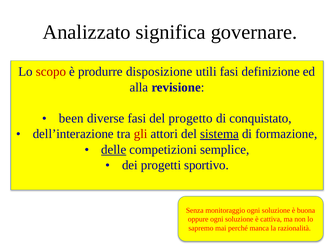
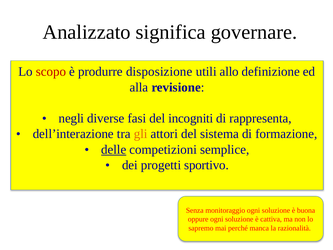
utili fasi: fasi -> allo (229, 72)
been: been -> negli (71, 118)
progetto: progetto -> incogniti (191, 118)
conquistato: conquistato -> rappresenta (260, 118)
gli colour: red -> orange (141, 134)
sistema underline: present -> none (219, 134)
